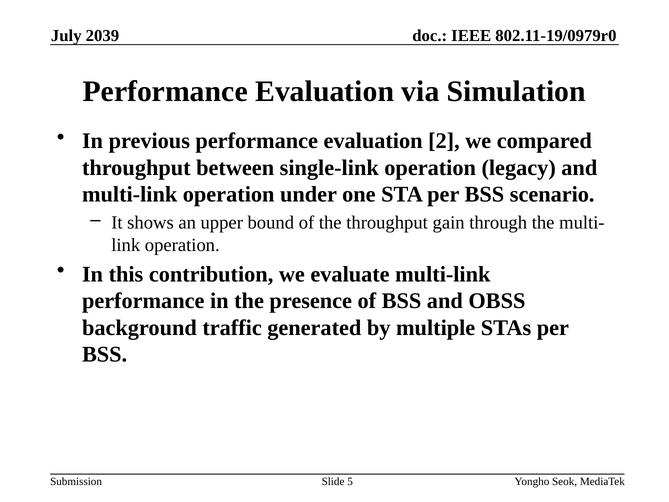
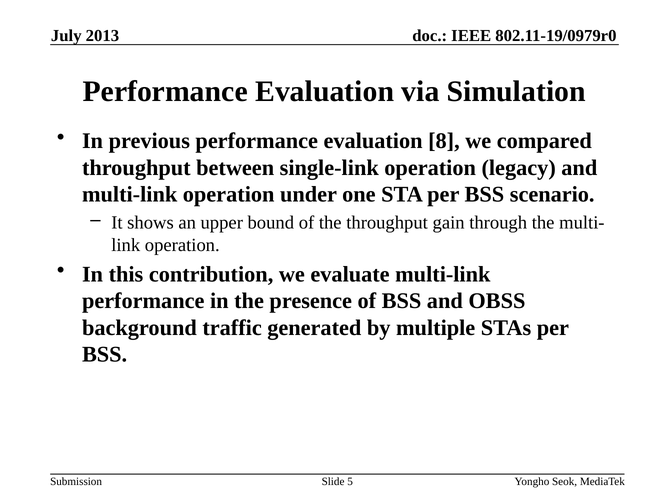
2039: 2039 -> 2013 (102, 36)
2: 2 -> 8 (444, 141)
